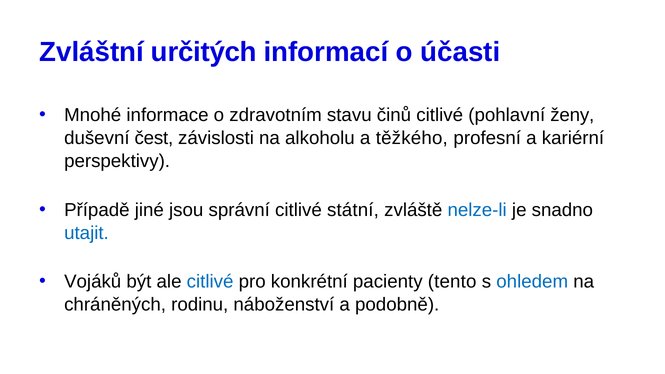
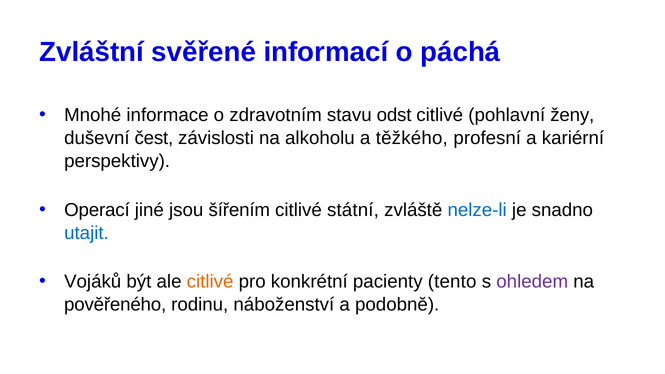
určitých: určitých -> svěřené (204, 52)
účasti: účasti -> páchá (460, 52)
činů: činů -> odst (394, 115)
Případě: Případě -> Operací (97, 210)
správní: správní -> šířením (239, 210)
citlivé colour: blue -> orange (210, 282)
ohledem colour: blue -> purple (532, 282)
chráněných: chráněných -> pověřeného (115, 305)
